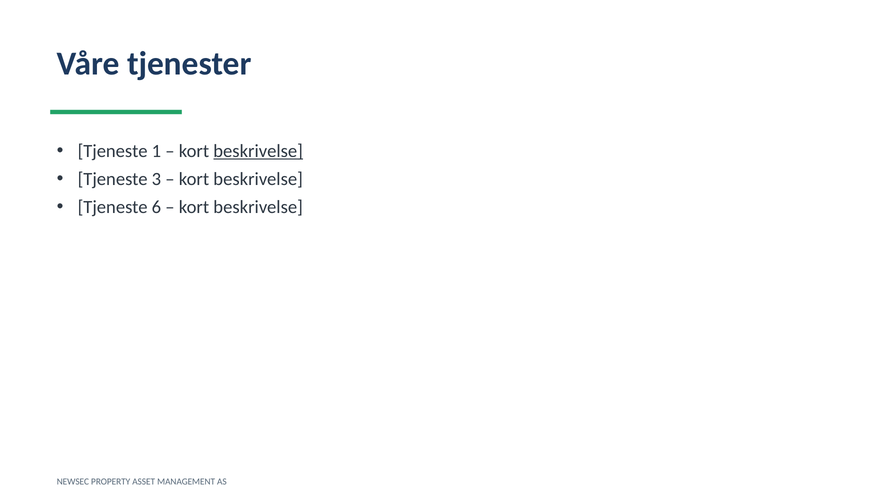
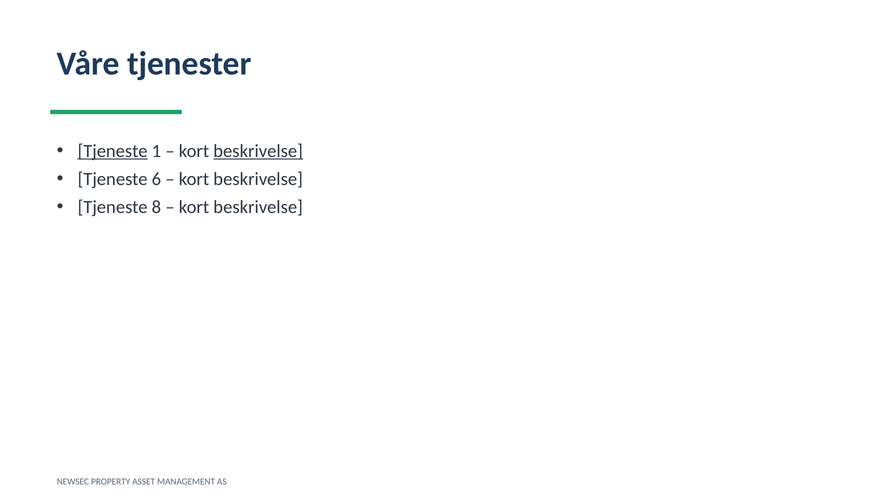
Tjeneste underline: none -> present (113, 151)
3: 3 -> 6 (156, 179)
6: 6 -> 8 (156, 207)
